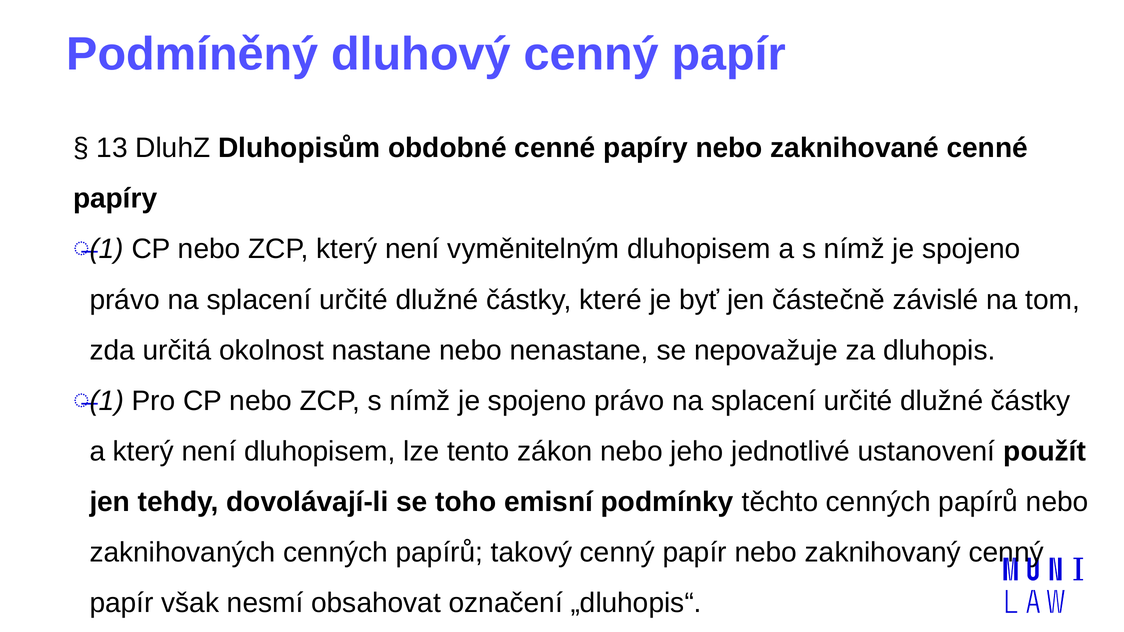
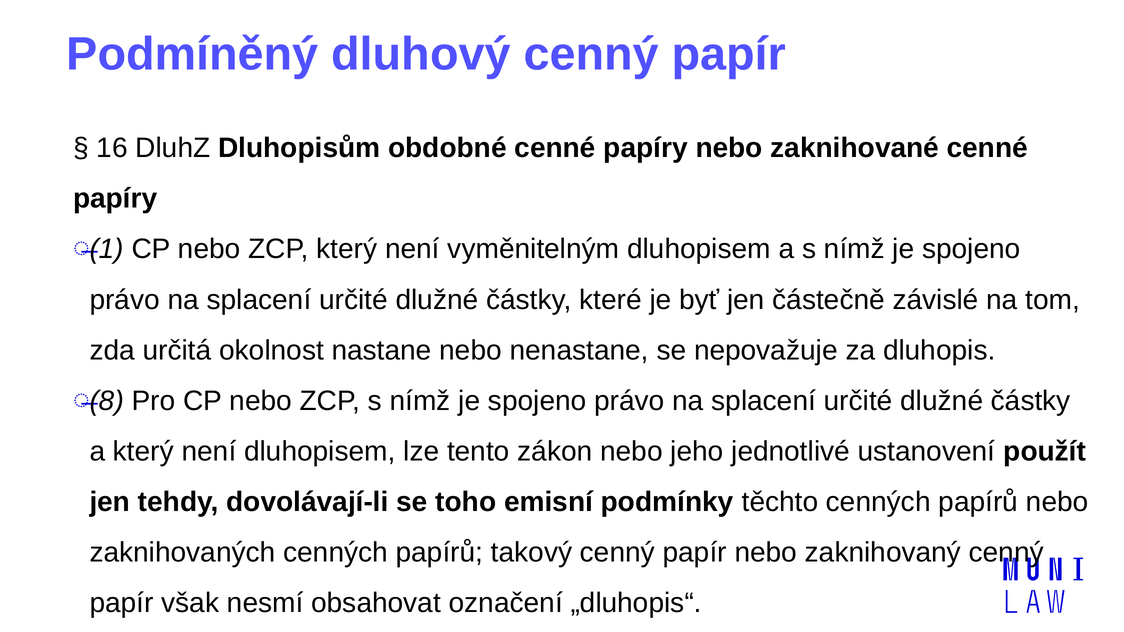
13: 13 -> 16 (112, 148)
1: 1 -> 8 (107, 401)
